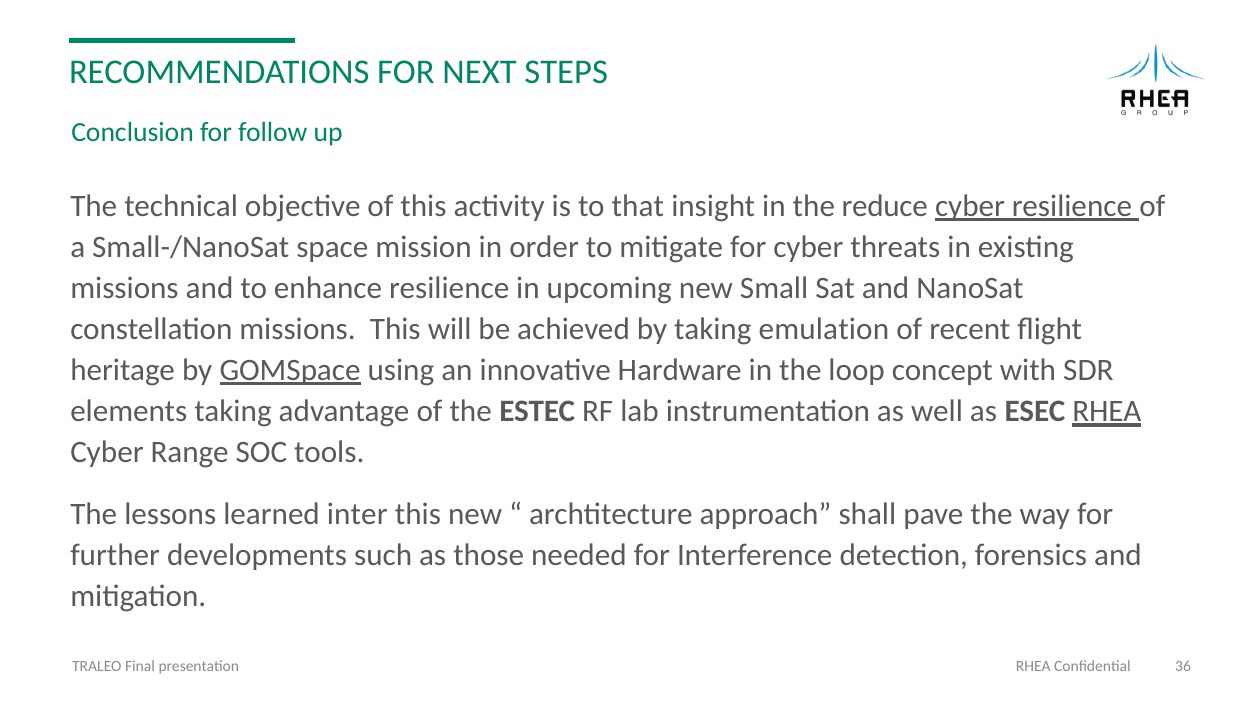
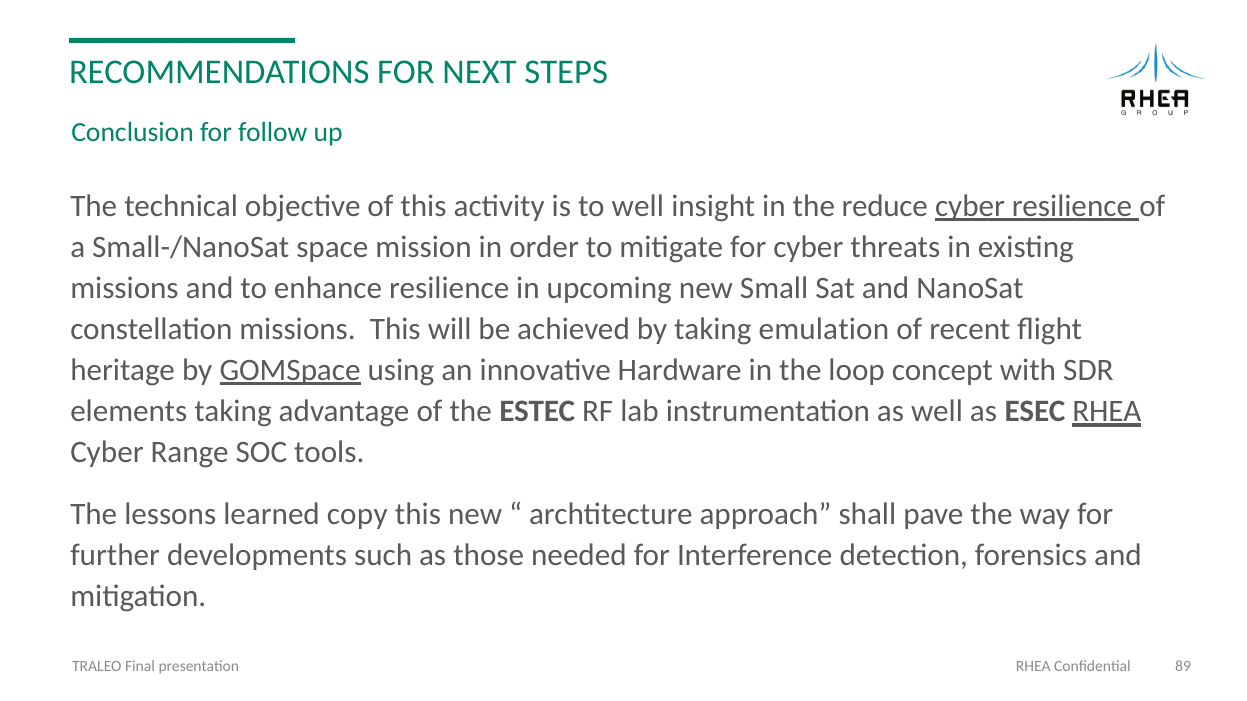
to that: that -> well (638, 206)
inter: inter -> copy (357, 515)
36: 36 -> 89 (1183, 666)
